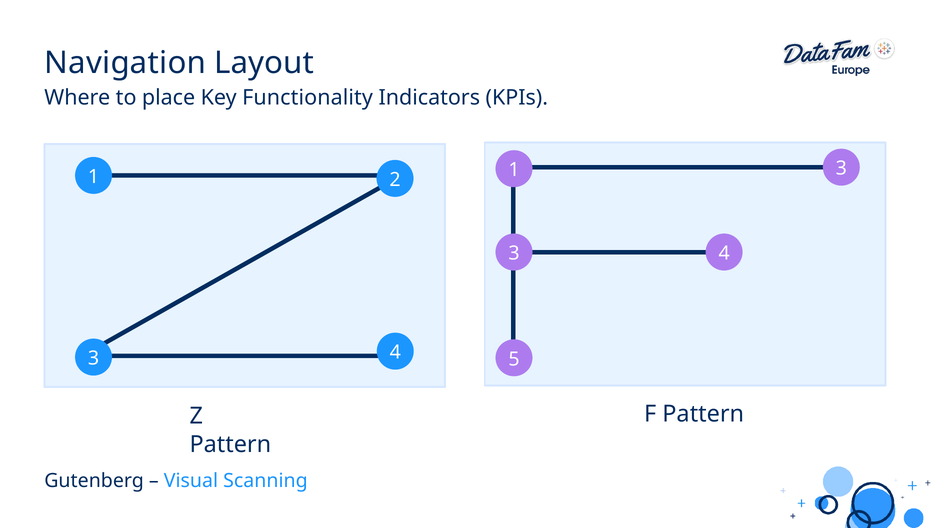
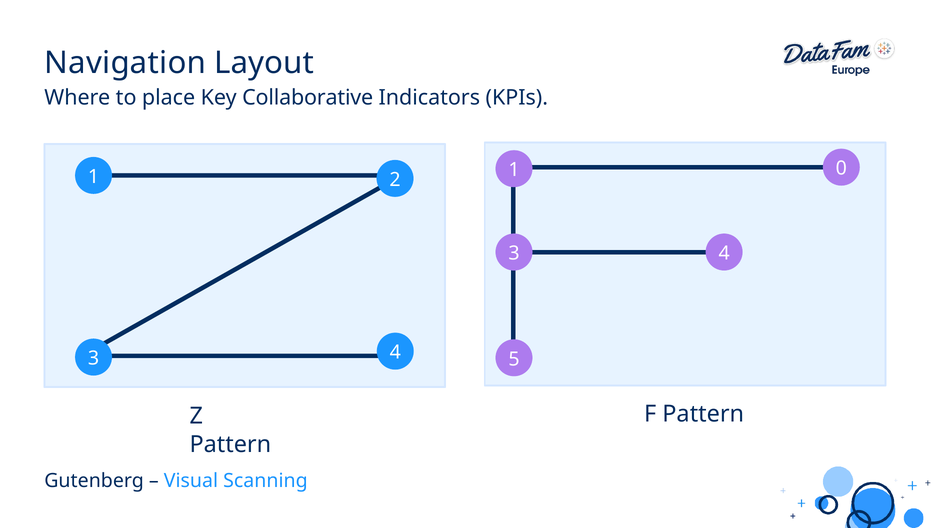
Functionality: Functionality -> Collaborative (308, 98)
1 3: 3 -> 0 (841, 168)
